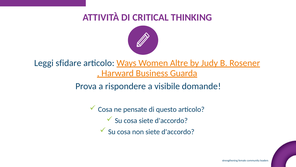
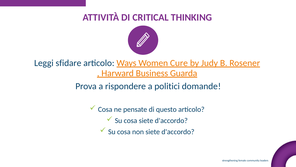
Altre: Altre -> Cure (179, 63)
visibile: visibile -> politici (167, 86)
